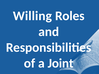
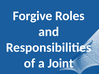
Willing: Willing -> Forgive (33, 16)
